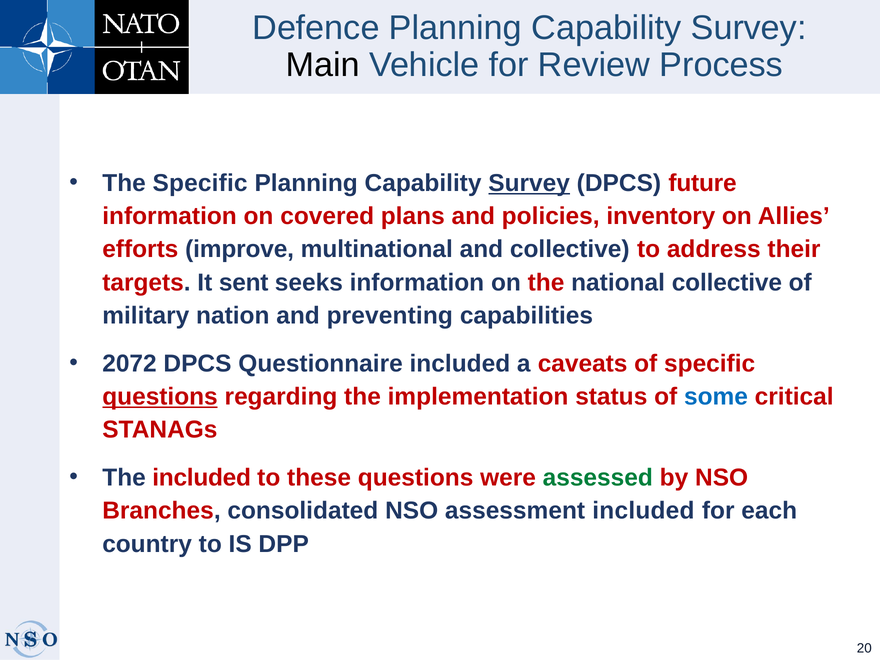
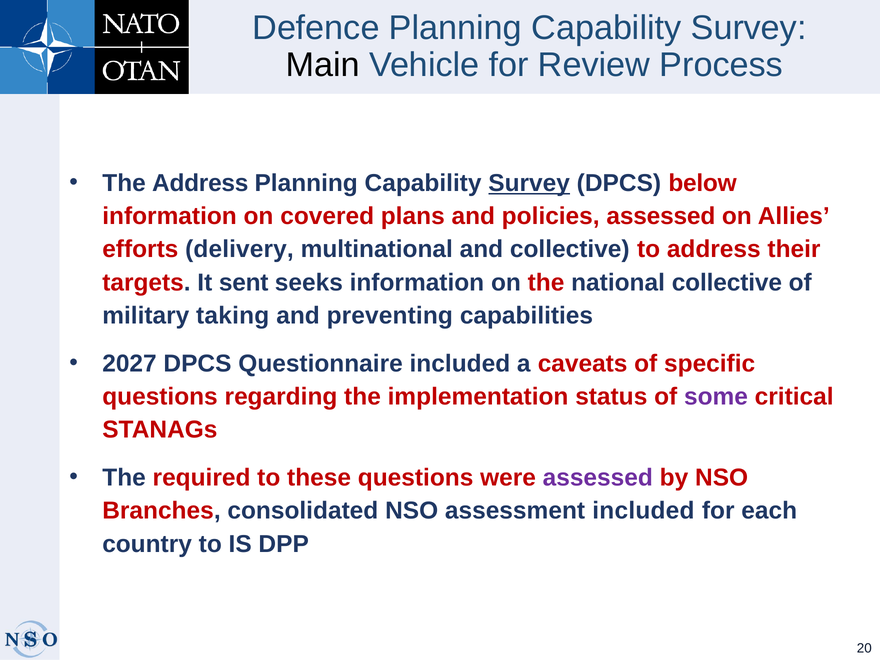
The Specific: Specific -> Address (200, 183)
future: future -> below (703, 183)
policies inventory: inventory -> assessed (661, 216)
improve: improve -> delivery (239, 249)
nation: nation -> taking (233, 316)
2072: 2072 -> 2027 (129, 364)
questions underline: present -> none (160, 397)
some colour: blue -> purple (716, 397)
The included: included -> required (202, 478)
assessed colour: green -> purple (598, 478)
